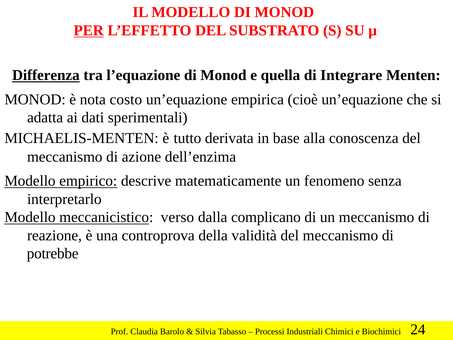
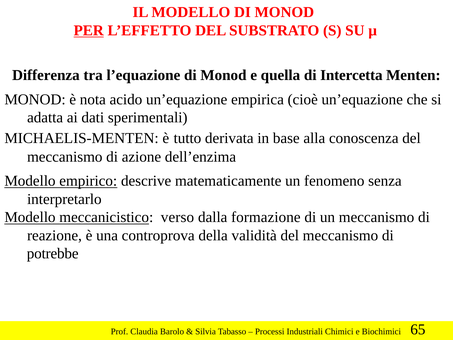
Differenza underline: present -> none (46, 75)
Integrare: Integrare -> Intercetta (351, 75)
costo: costo -> acido (126, 99)
complicano: complicano -> formazione (266, 217)
24: 24 -> 65 (418, 329)
